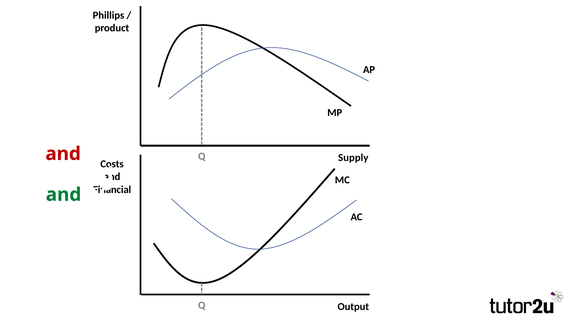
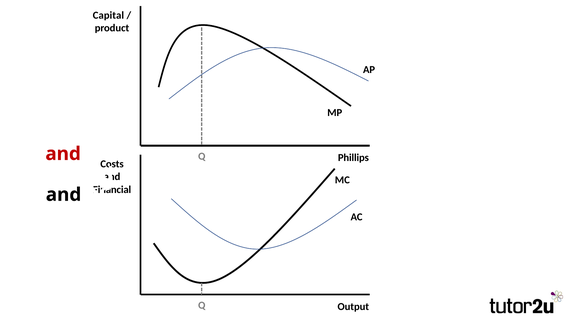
Phillips: Phillips -> Capital (108, 15)
Supply: Supply -> Phillips (353, 157)
and colour: green -> black (64, 194)
